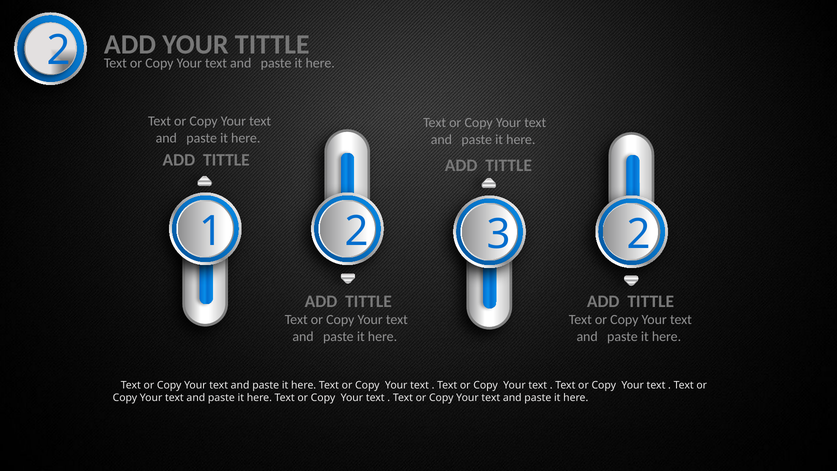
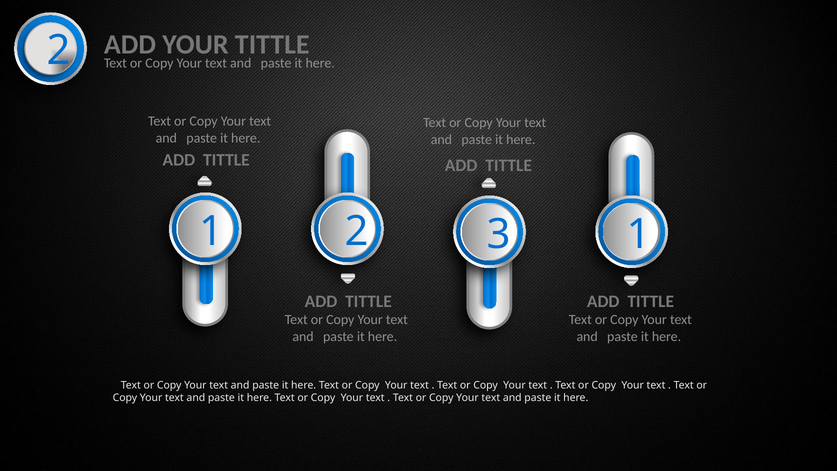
3 2: 2 -> 1 (639, 234)
